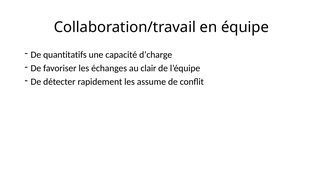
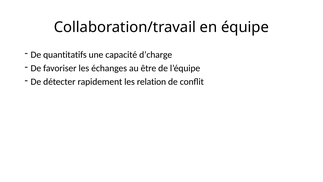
clair: clair -> être (148, 68)
assume: assume -> relation (151, 82)
